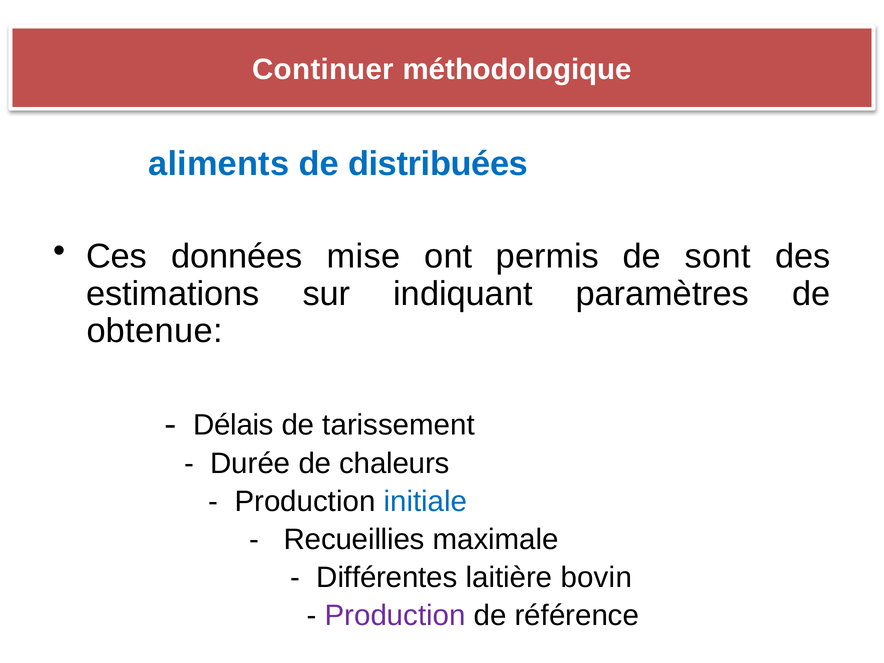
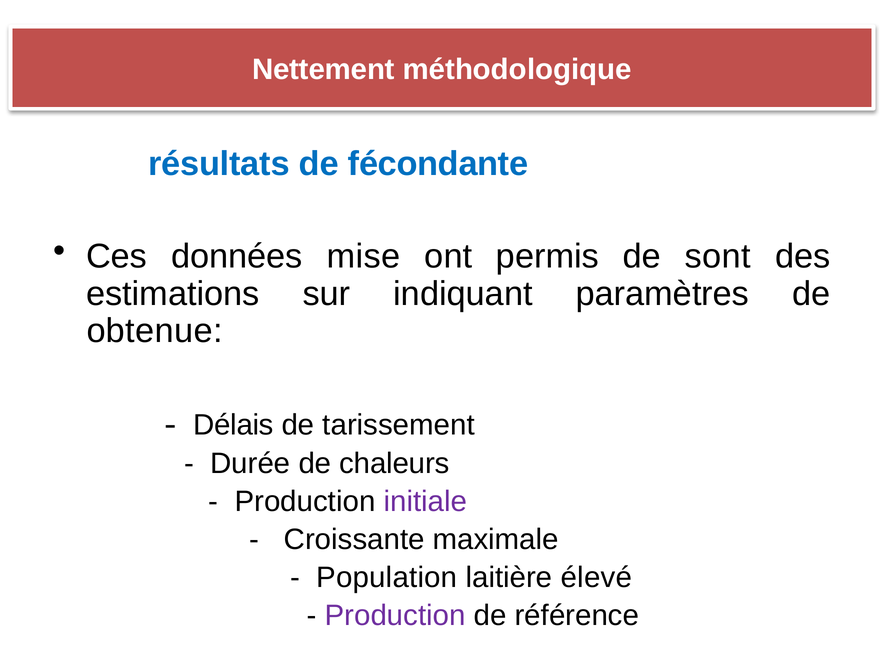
Continuer: Continuer -> Nettement (323, 70)
aliments: aliments -> résultats (219, 164)
distribuées: distribuées -> fécondante (438, 164)
initiale colour: blue -> purple (425, 501)
Recueillies: Recueillies -> Croissante (354, 539)
Différentes: Différentes -> Population (387, 577)
bovin: bovin -> élevé (596, 577)
